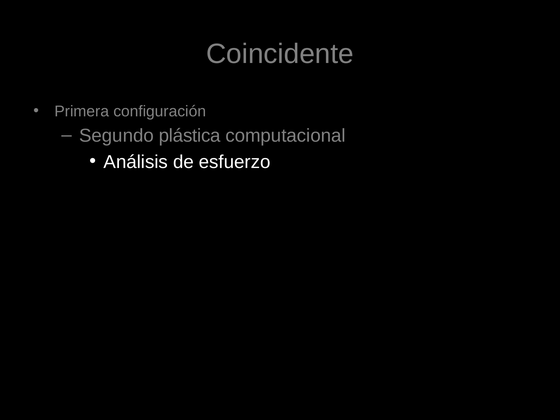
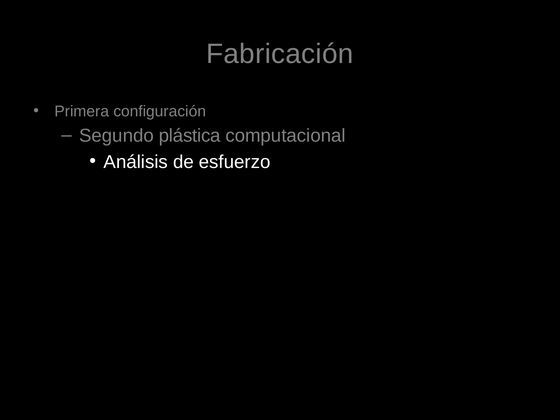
Coincidente: Coincidente -> Fabricación (280, 54)
